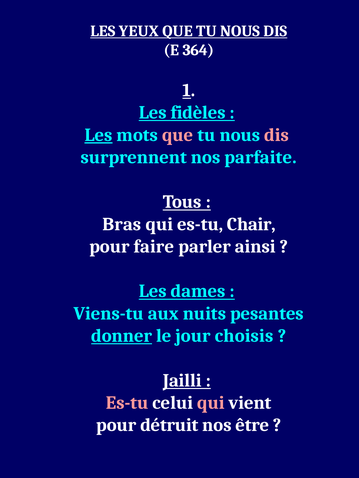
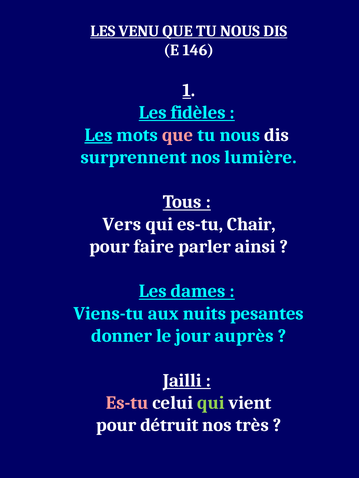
YEUX: YEUX -> VENU (139, 31)
364: 364 -> 146 (198, 50)
dis colour: pink -> white (277, 135)
parfaite: parfaite -> lumière (260, 157)
Bras: Bras -> Vers (122, 224)
donner underline: present -> none (122, 336)
choisis: choisis -> auprès (244, 336)
qui colour: pink -> light green (211, 403)
être: être -> très (252, 426)
